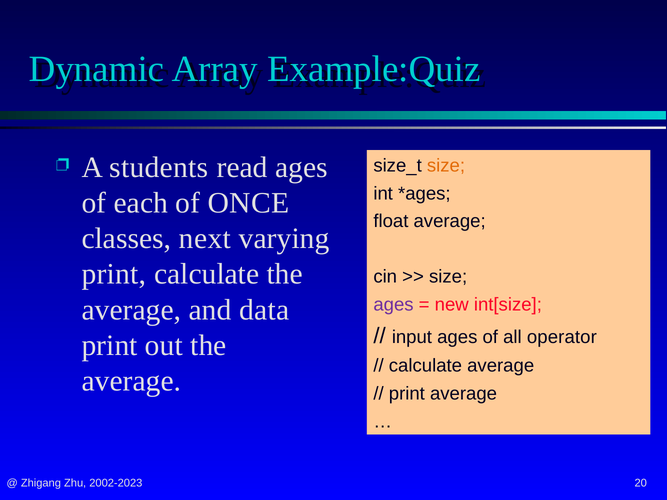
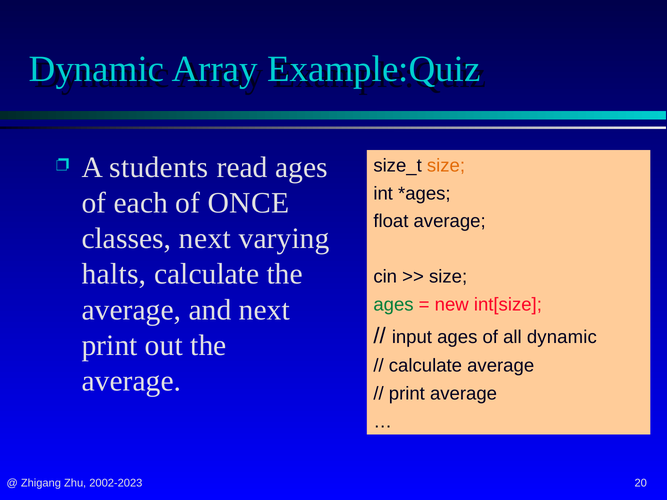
print: print -> halts (114, 274)
ages colour: purple -> green (393, 305)
and data: data -> next (264, 310)
all operator: operator -> dynamic (562, 337)
